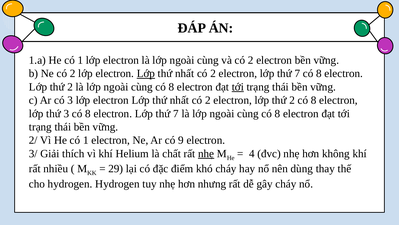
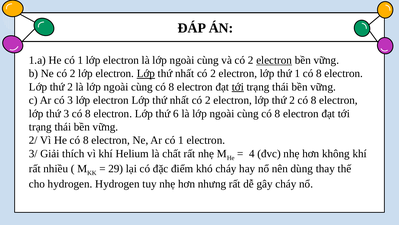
electron underline: none -> present (274, 60)
7: 7 -> 1 (297, 73)
7: 7 -> 6 (176, 113)
Vì He có 1: 1 -> 8 (86, 140)
Ar có 9: 9 -> 1 (181, 140)
nhẹ underline: present -> none (206, 153)
